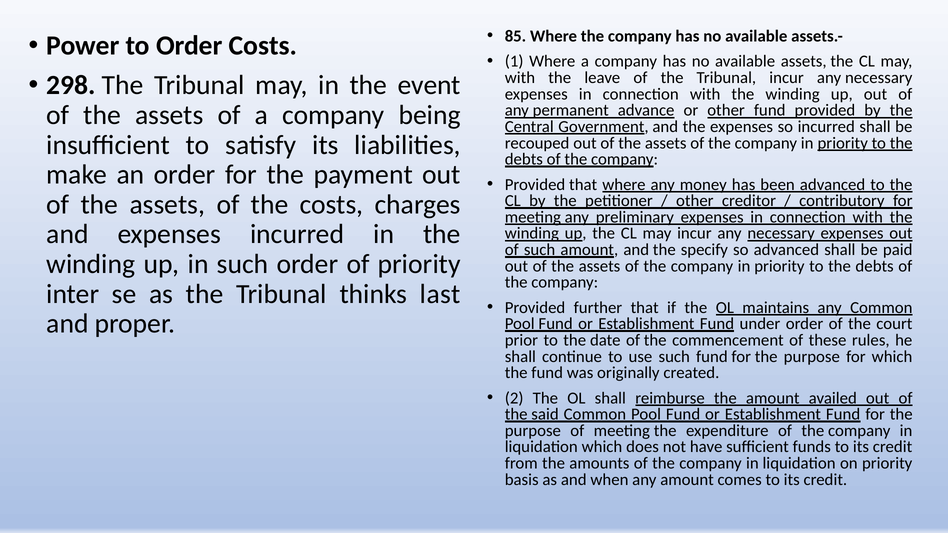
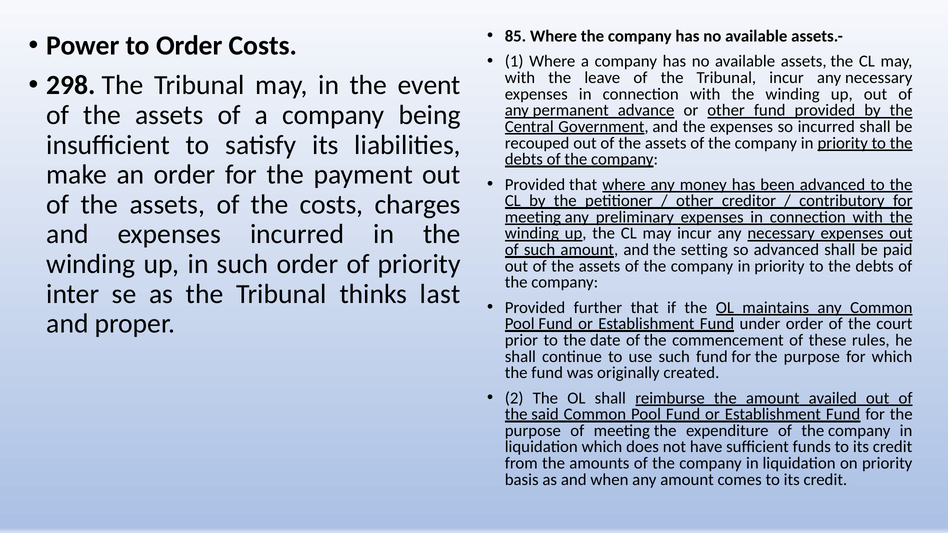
specify: specify -> setting (704, 250)
